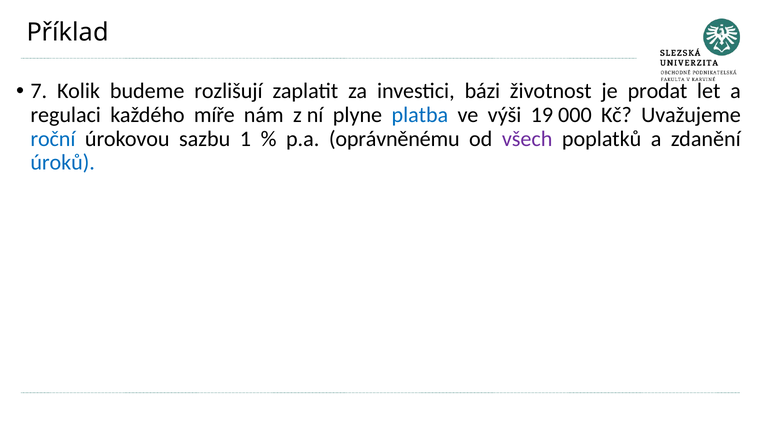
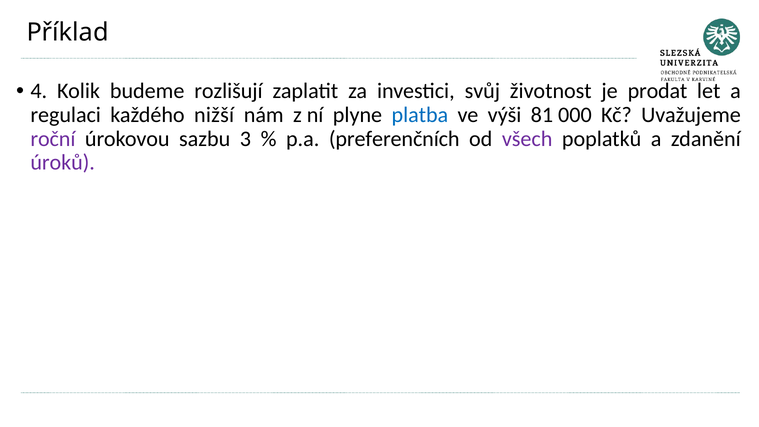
7: 7 -> 4 (39, 91)
bázi: bázi -> svůj (482, 91)
míře: míře -> nižší (214, 115)
19: 19 -> 81 (542, 115)
roční colour: blue -> purple (53, 139)
1: 1 -> 3 (245, 139)
oprávněnému: oprávněnému -> preferenčních (394, 139)
úroků colour: blue -> purple (63, 163)
